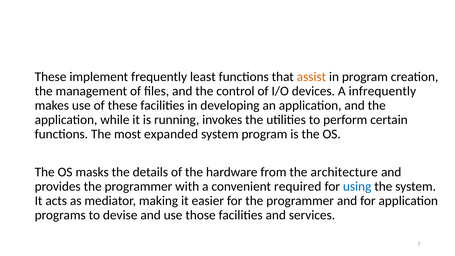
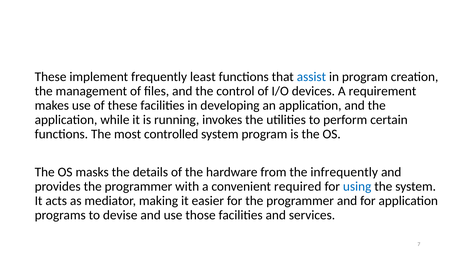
assist colour: orange -> blue (311, 77)
infrequently: infrequently -> requirement (382, 91)
expanded: expanded -> controlled (171, 134)
architecture: architecture -> infrequently (344, 172)
